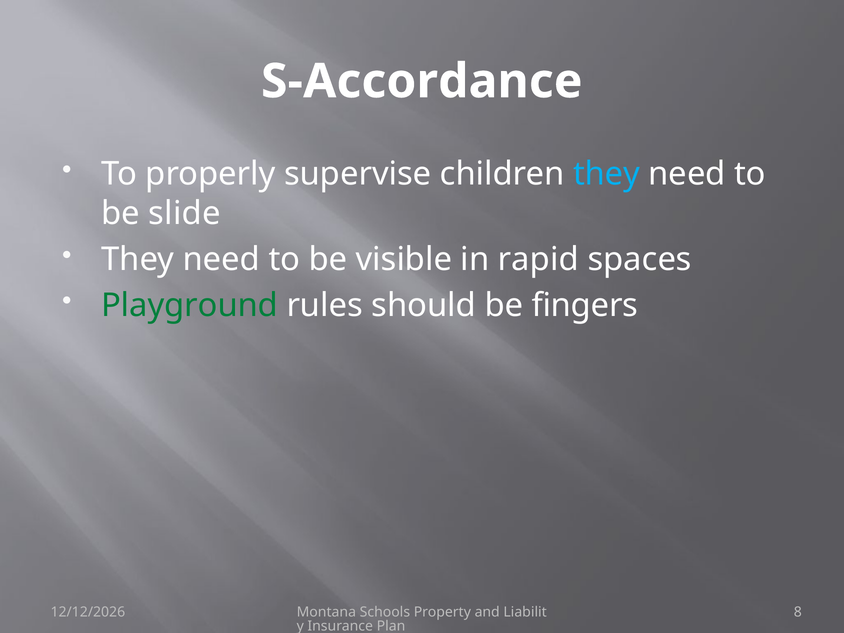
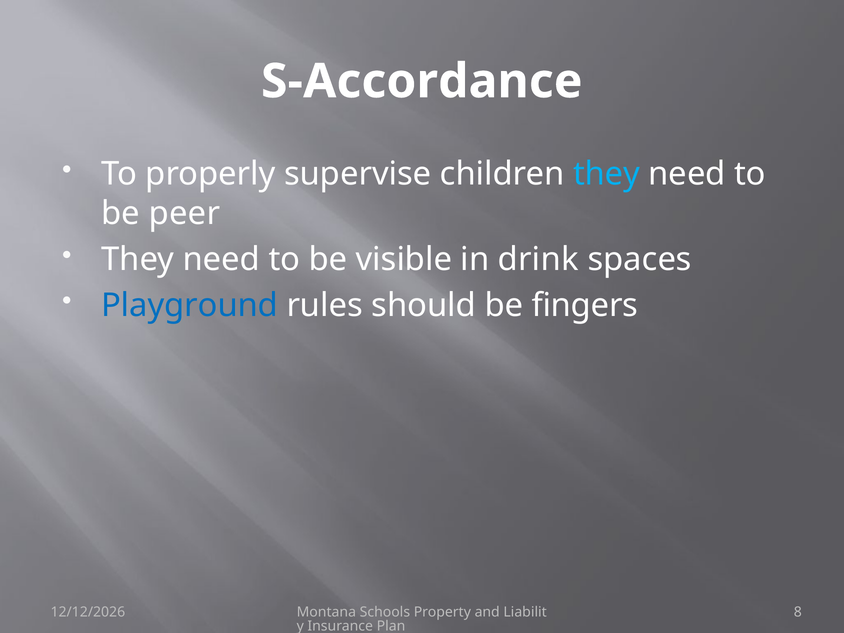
slide: slide -> peer (185, 213)
rapid: rapid -> drink (538, 259)
Playground colour: green -> blue (190, 305)
